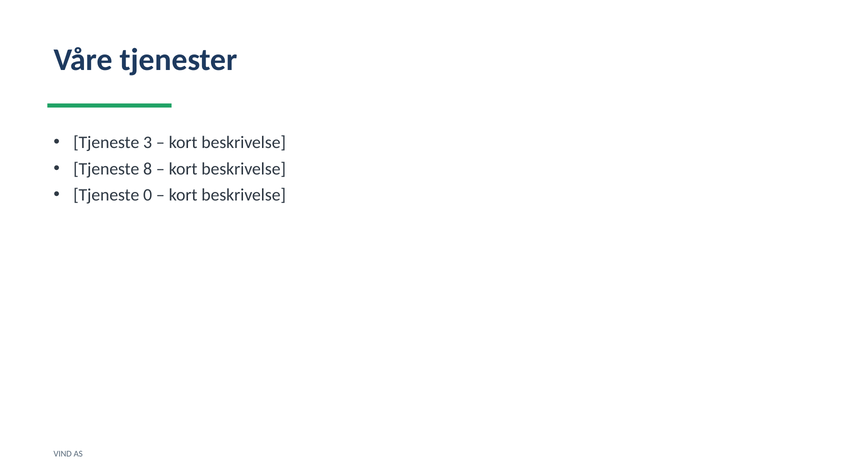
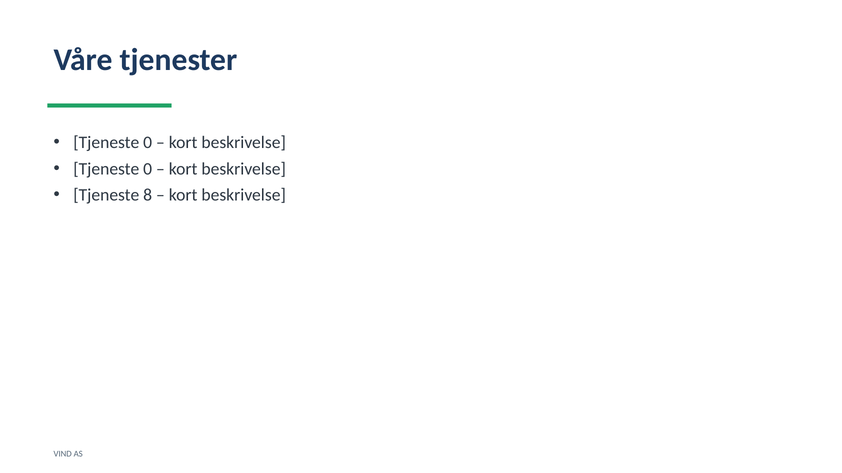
3: 3 -> 0 (148, 143)
8: 8 -> 0 (148, 169)
0: 0 -> 8 (148, 195)
